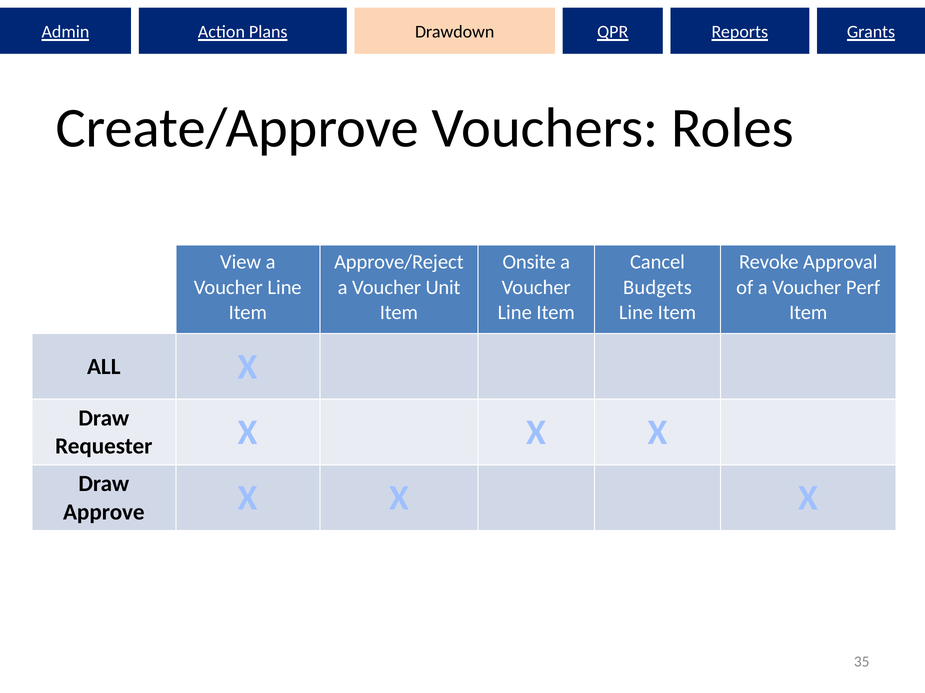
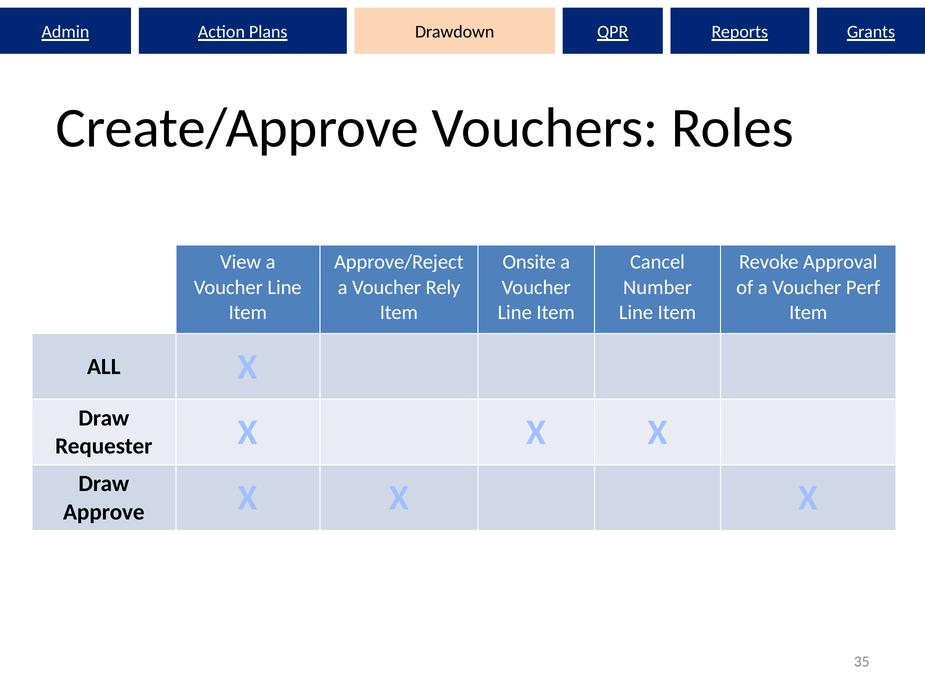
Unit: Unit -> Rely (443, 288)
Budgets: Budgets -> Number (657, 288)
